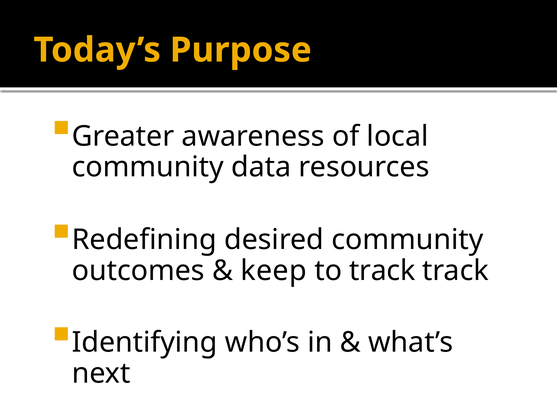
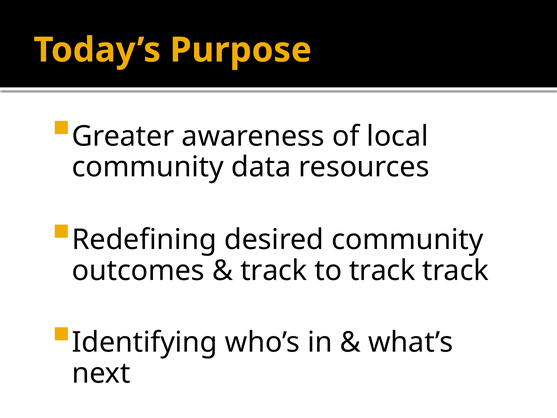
keep: keep -> track (274, 271)
